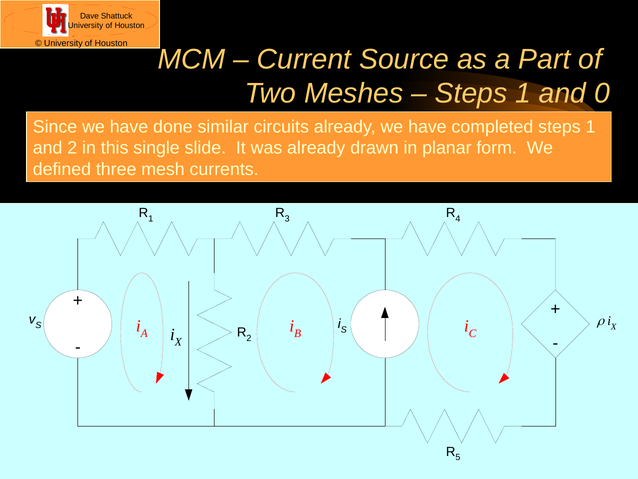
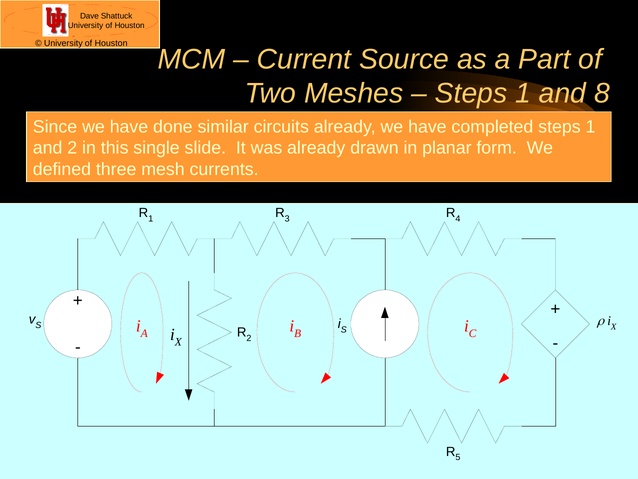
0: 0 -> 8 (602, 93)
